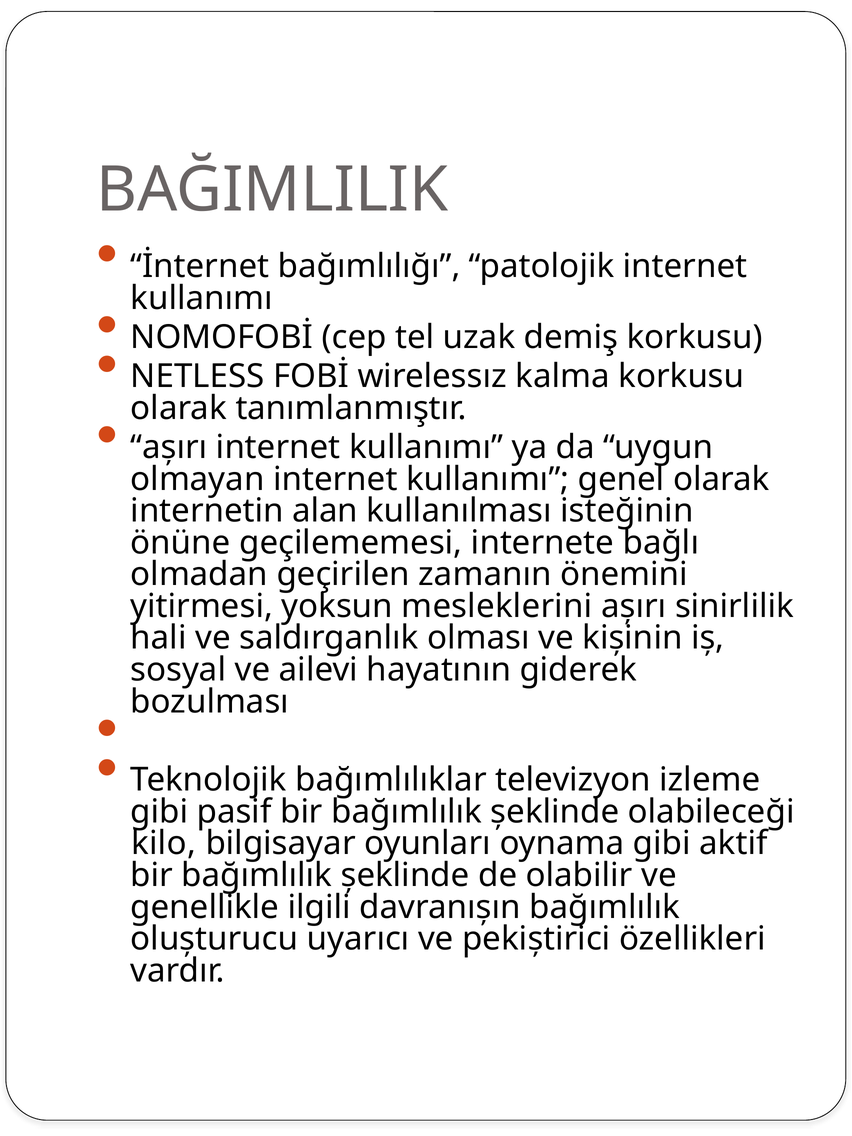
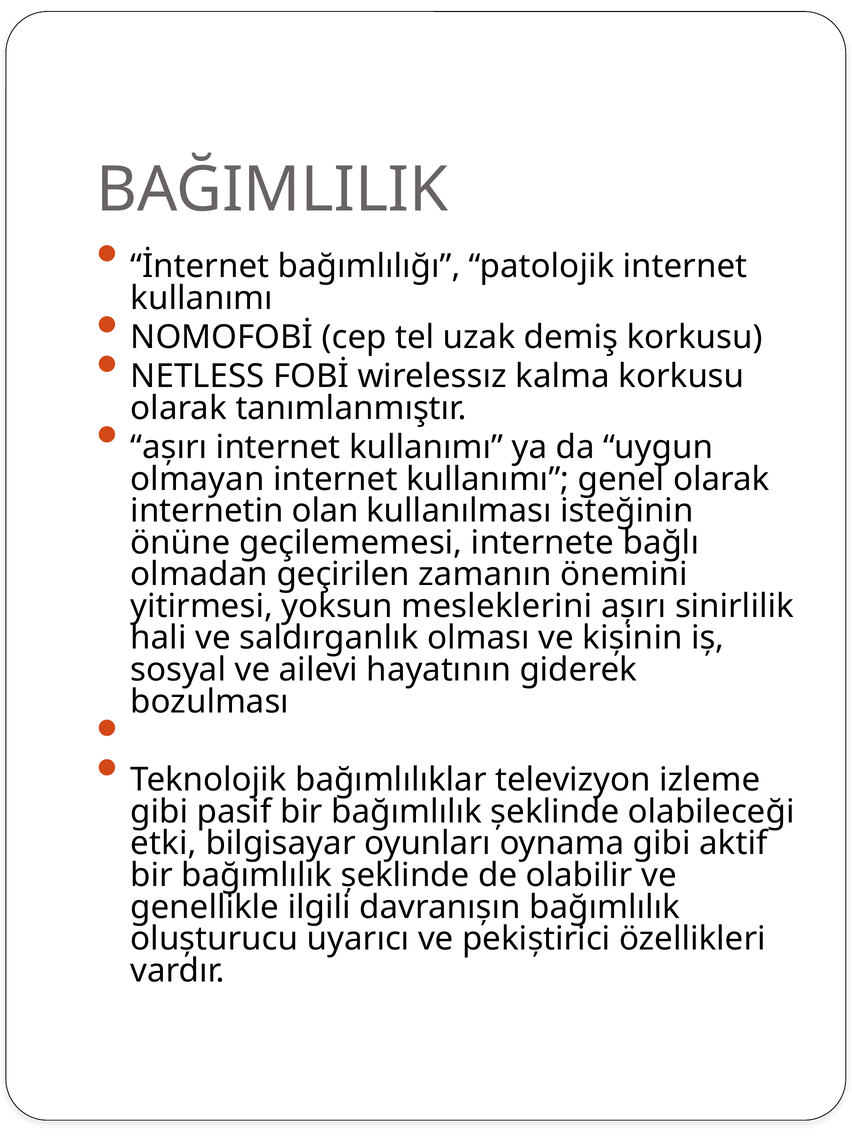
alan: alan -> olan (325, 511)
kilo: kilo -> etki (164, 844)
